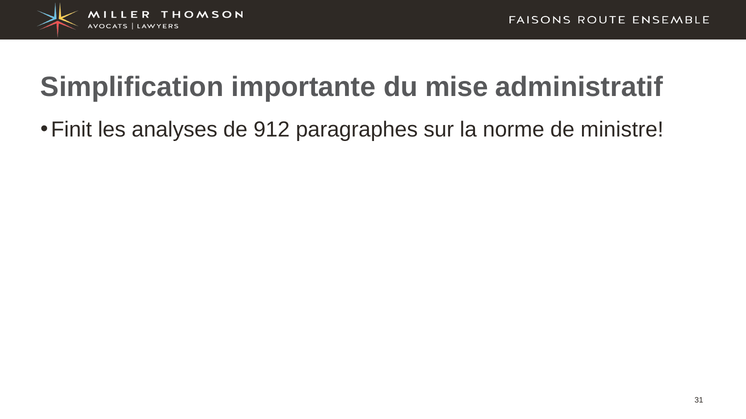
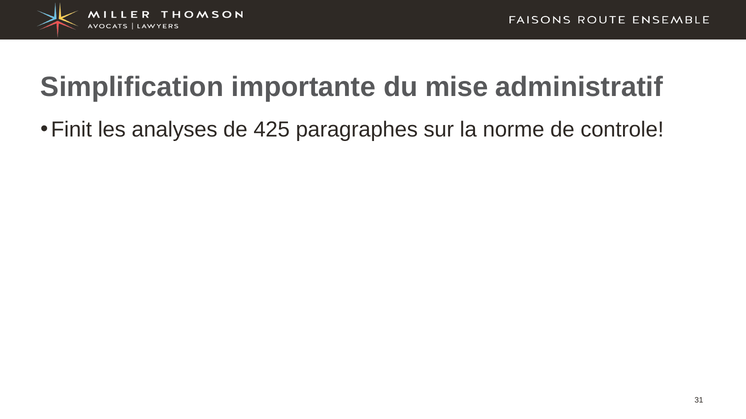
912: 912 -> 425 (272, 130)
ministre: ministre -> controle (622, 130)
